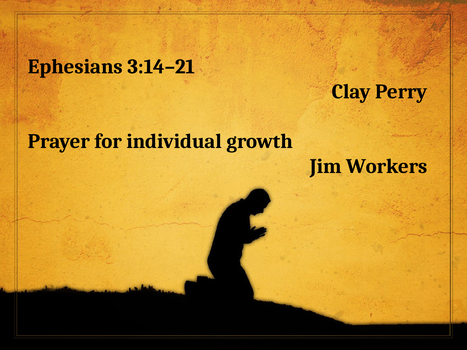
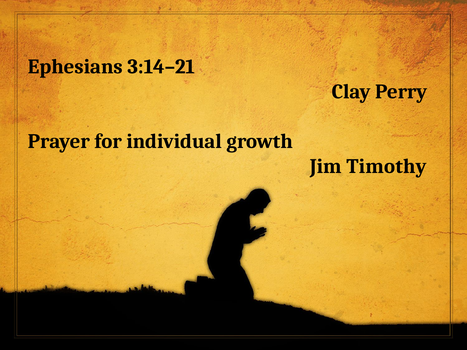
Workers: Workers -> Timothy (387, 166)
